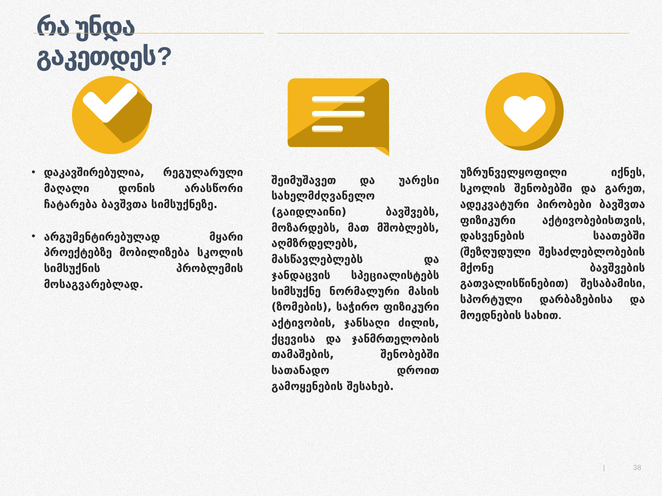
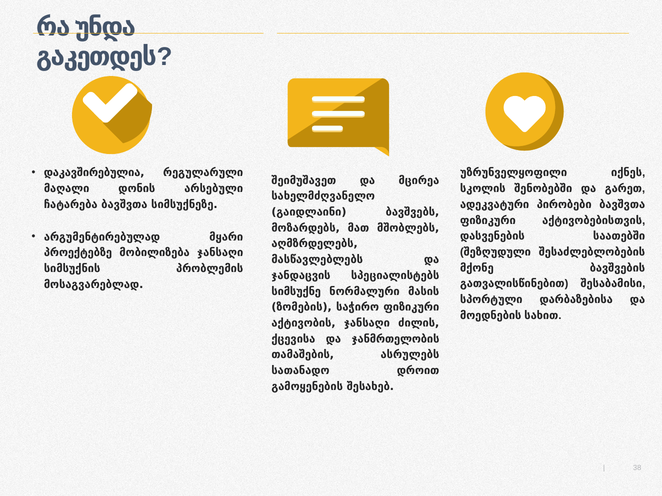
უარესი: უარესი -> მცირეა (419, 181)
არასწორი: არასწორი -> არსებული (214, 189)
მობილიზება სკოლის: სკოლის -> ჯანსაღი (220, 253)
თამაშების შენობებში: შენობებში -> ასრულებს (410, 355)
